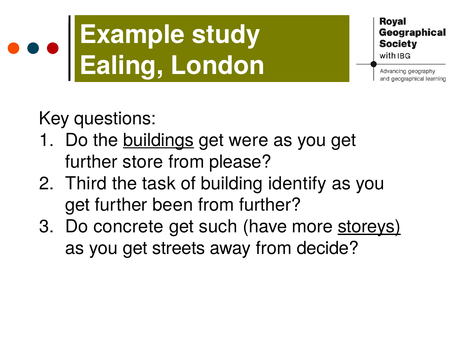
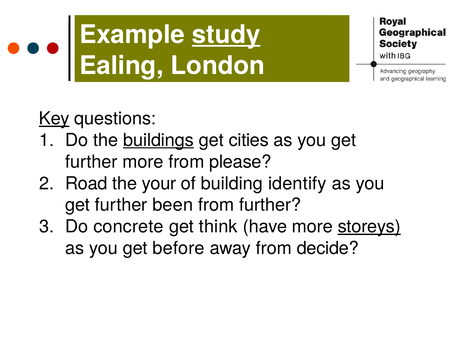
study underline: none -> present (226, 35)
Key underline: none -> present (54, 119)
were: were -> cities (249, 140)
further store: store -> more (143, 162)
Third: Third -> Road (86, 184)
task: task -> your (159, 184)
such: such -> think (218, 227)
streets: streets -> before (179, 248)
